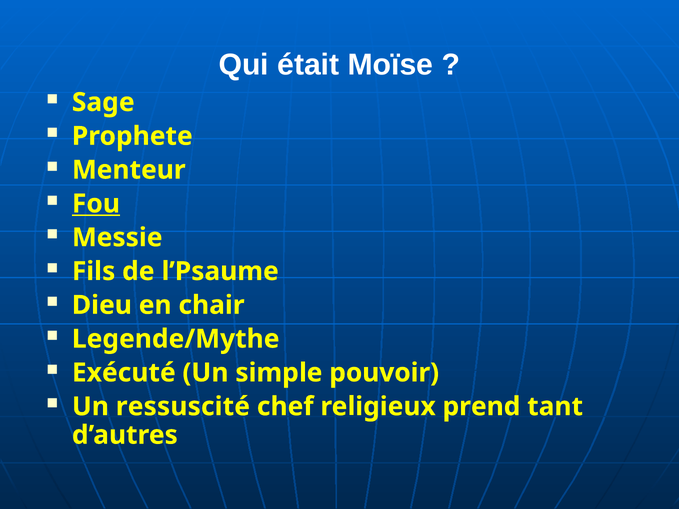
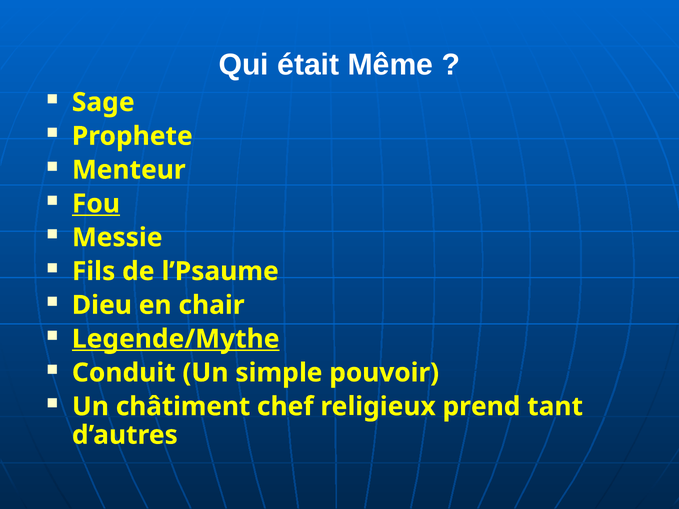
Moïse: Moïse -> Même (390, 65)
Legende/Mythe underline: none -> present (176, 339)
Exécuté: Exécuté -> Conduit (124, 373)
ressuscité: ressuscité -> châtiment (183, 407)
